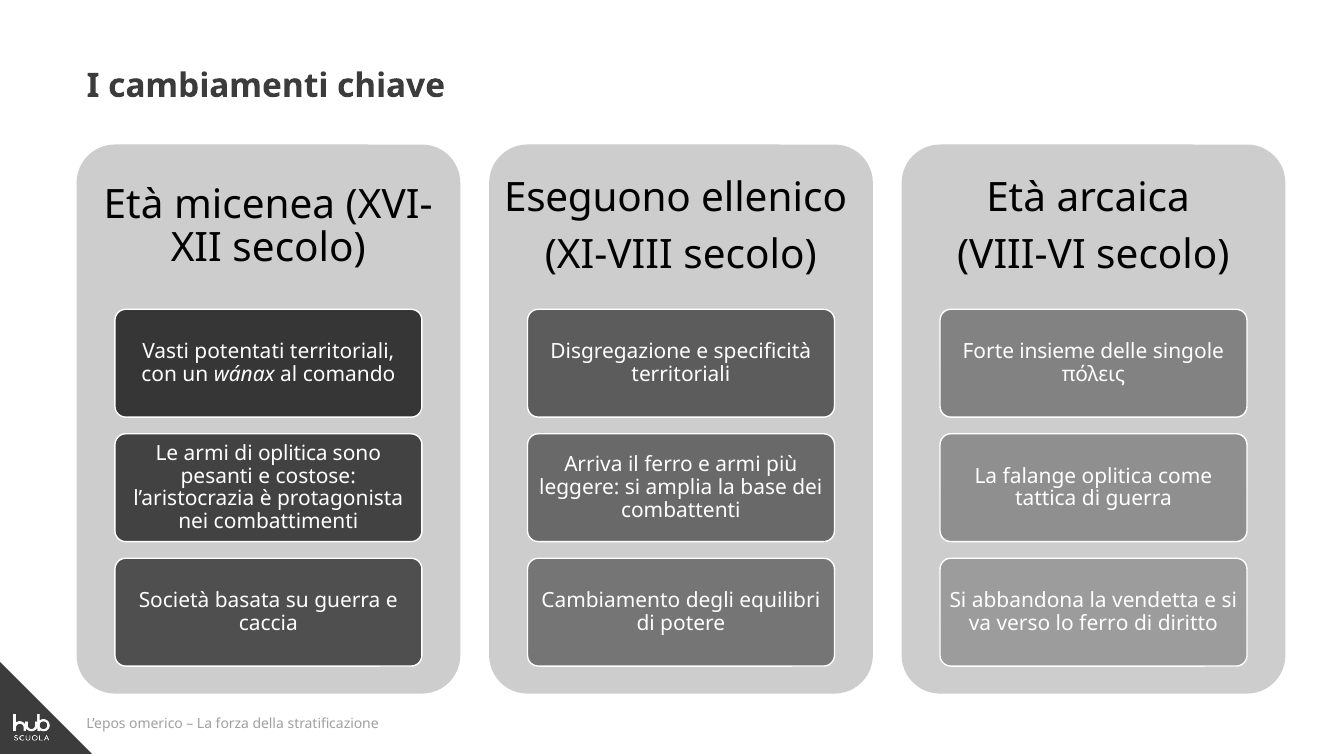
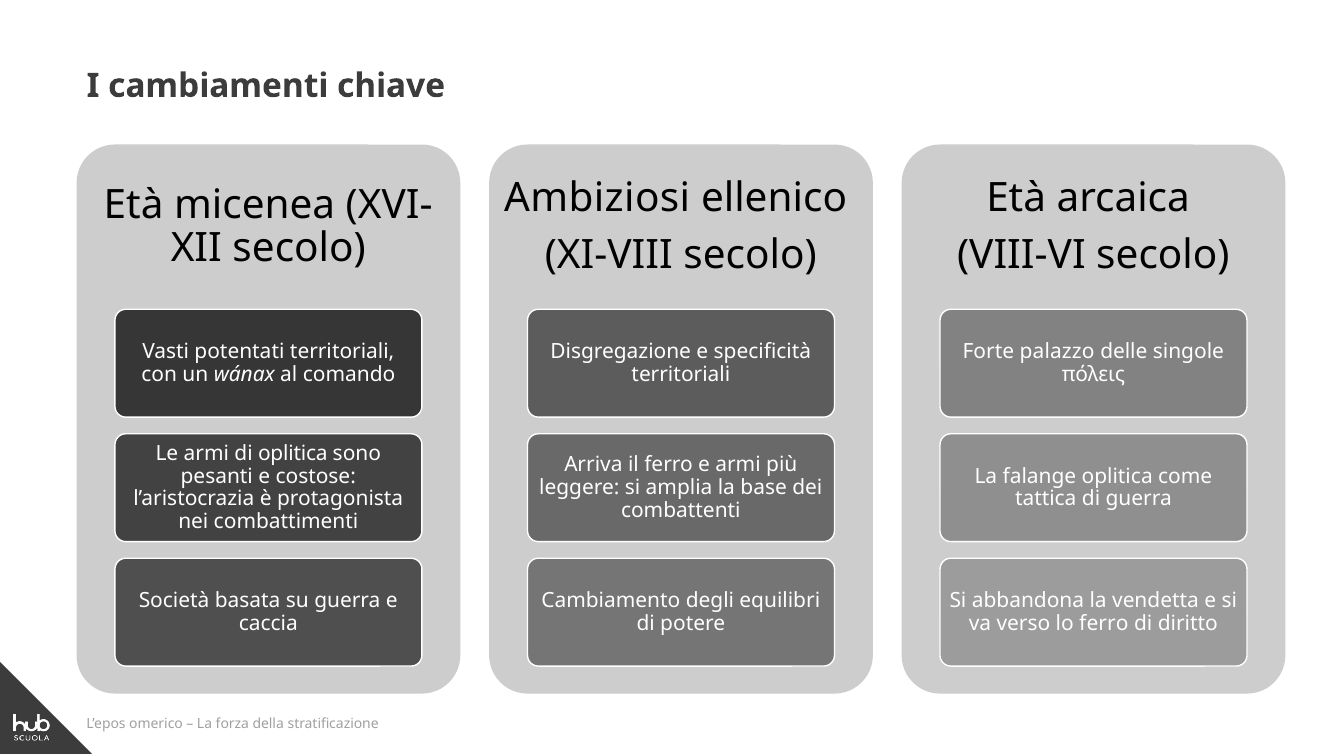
Eseguono: Eseguono -> Ambiziosi (597, 198)
insieme: insieme -> palazzo (1057, 352)
